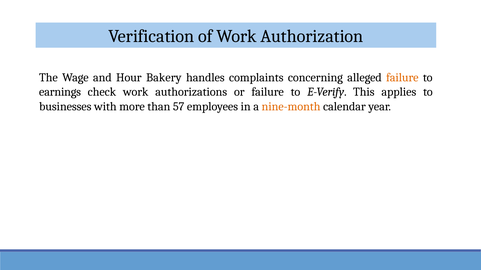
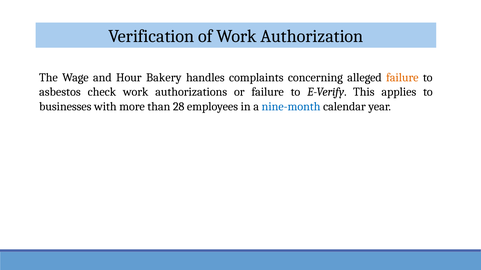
earnings: earnings -> asbestos (60, 92)
57: 57 -> 28 (179, 107)
nine-month colour: orange -> blue (291, 107)
